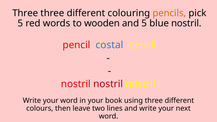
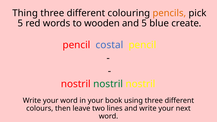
Three: Three -> Thing (25, 13)
blue nostril: nostril -> create (186, 23)
nostril colour: red -> green (108, 84)
